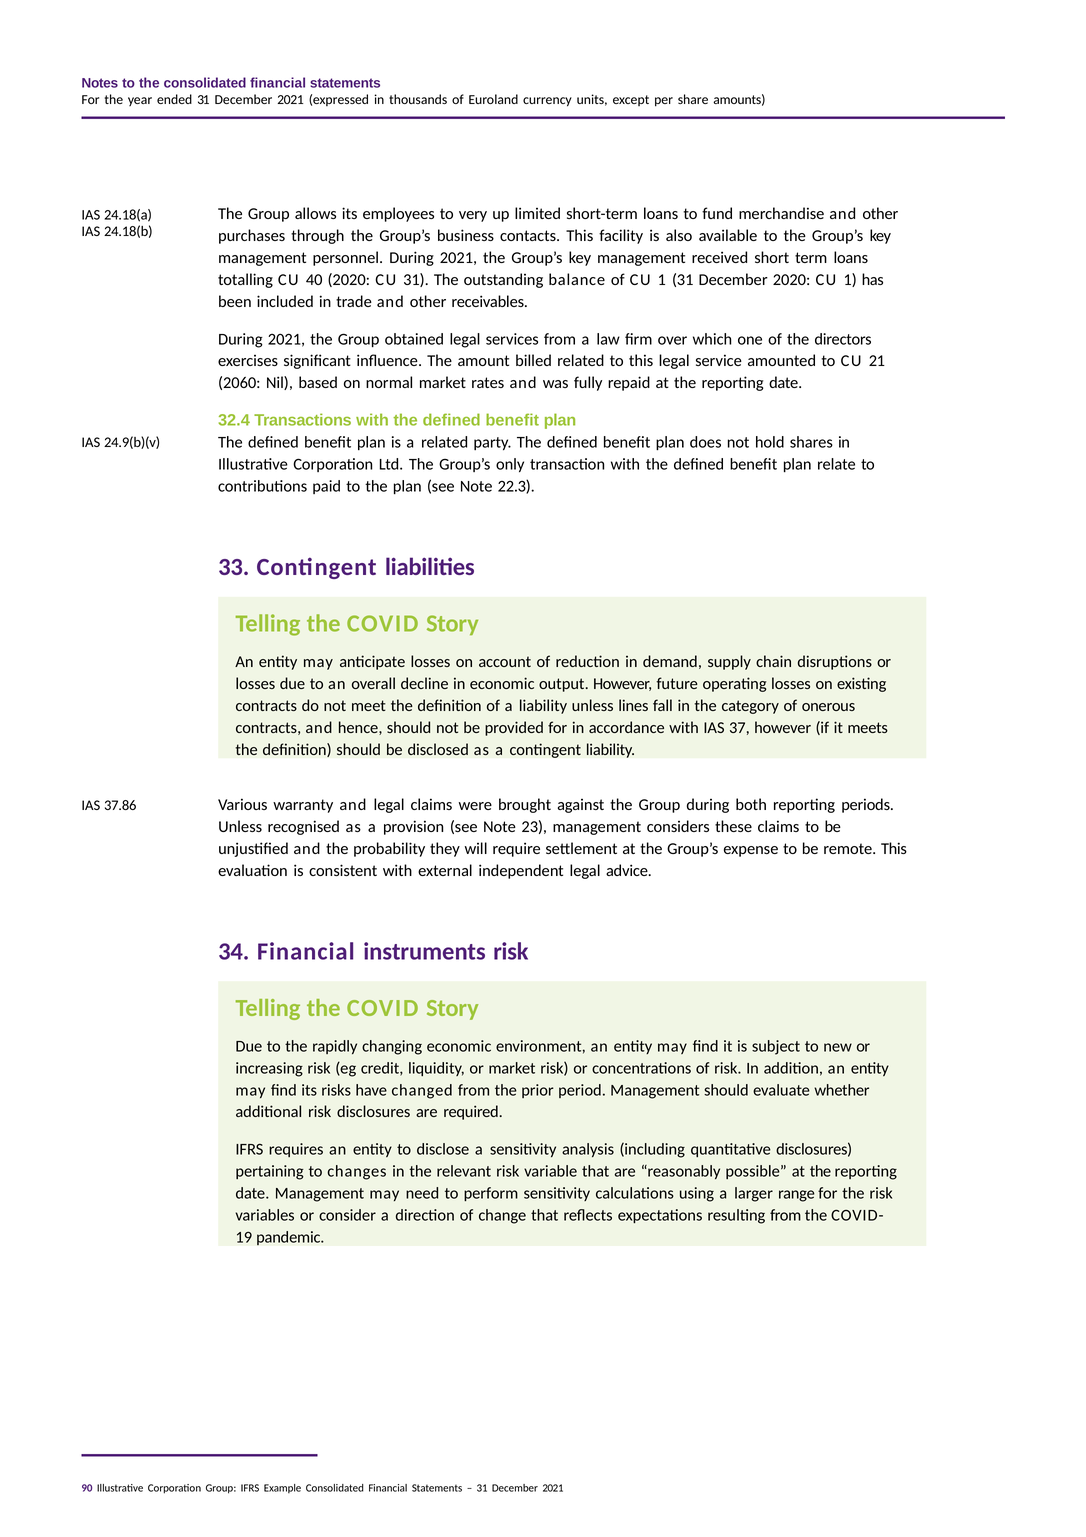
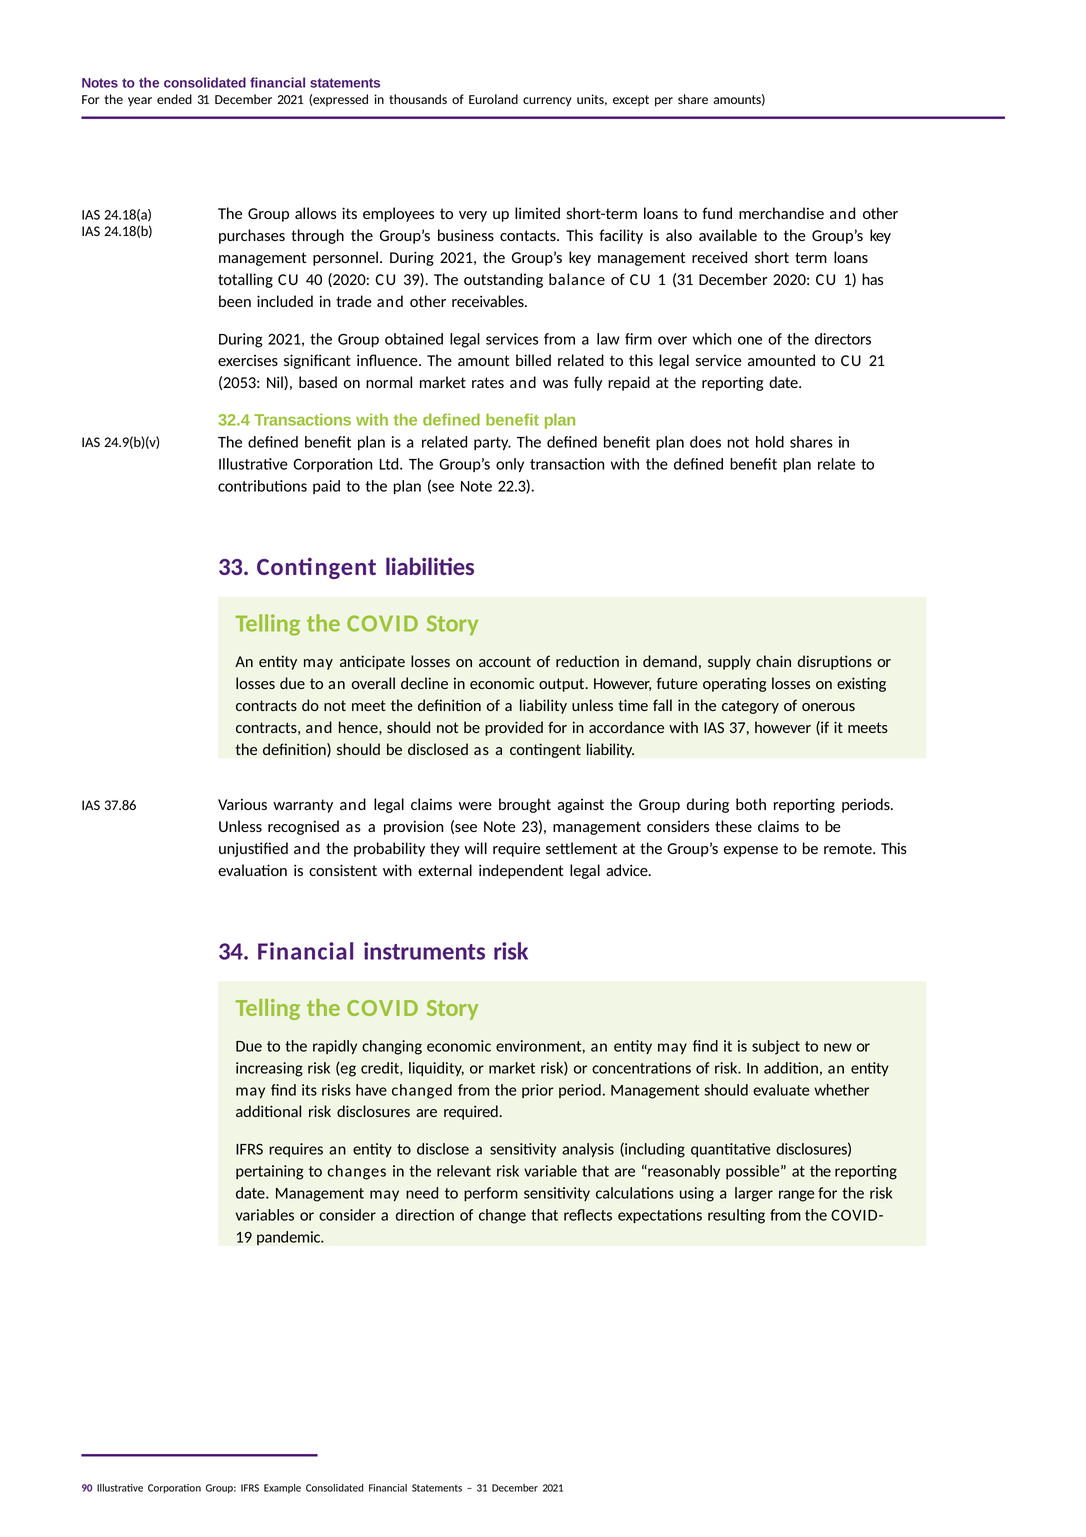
CU 31: 31 -> 39 (416, 280)
2060: 2060 -> 2053 (239, 383)
lines: lines -> time (633, 706)
